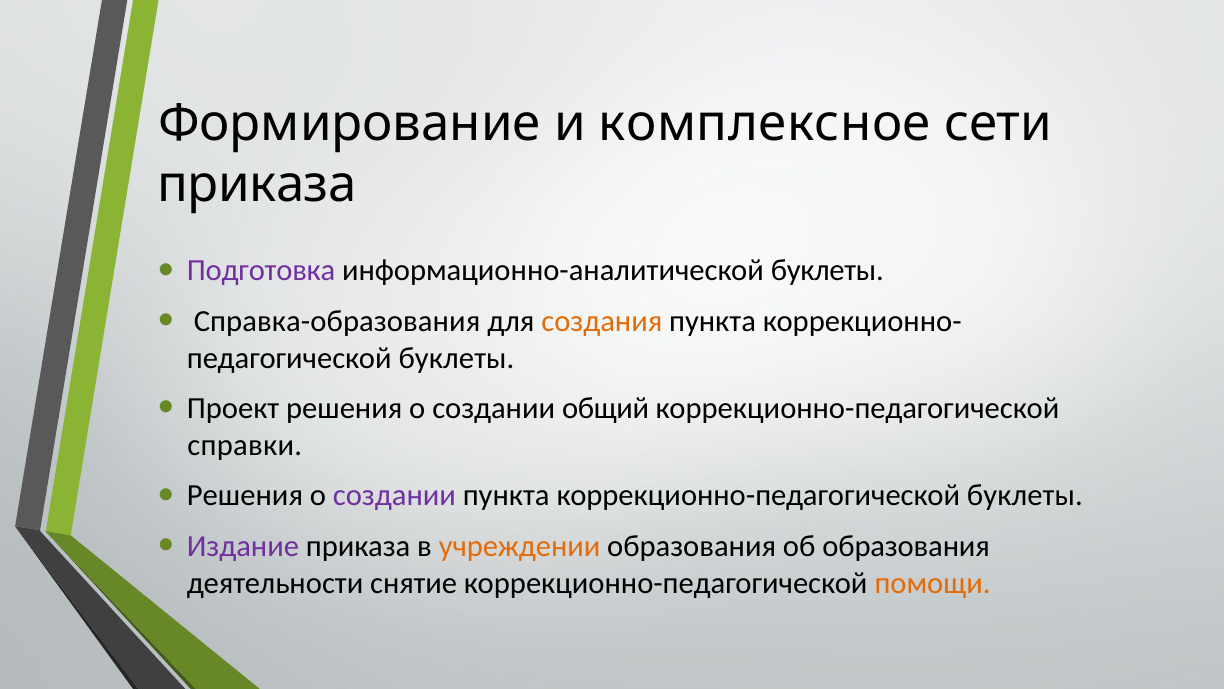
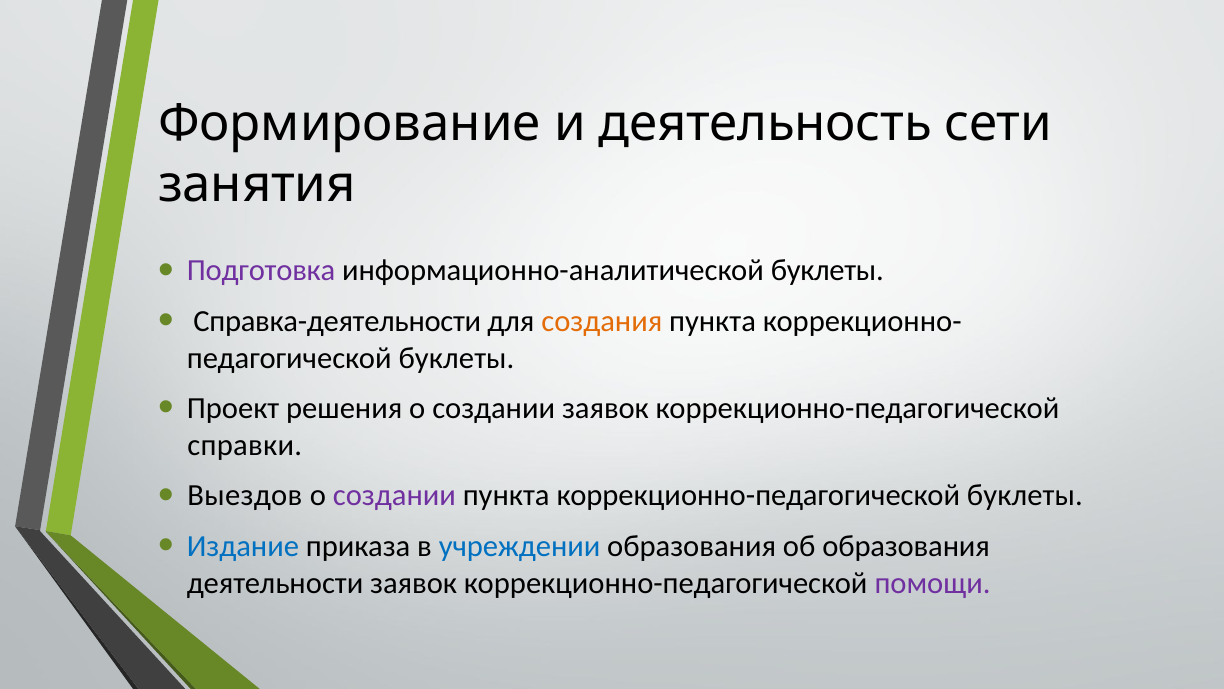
комплексное: комплексное -> деятельность (765, 124)
приказа: приказа -> занятия (257, 185)
Справка-образования: Справка-образования -> Справка-деятельности (337, 321)
создании общий: общий -> заявок (605, 408)
Решения: Решения -> Выездов (245, 496)
Издание colour: purple -> blue (243, 546)
учреждении colour: orange -> blue (520, 546)
деятельности снятие: снятие -> заявок (414, 583)
помощи colour: orange -> purple (933, 583)
